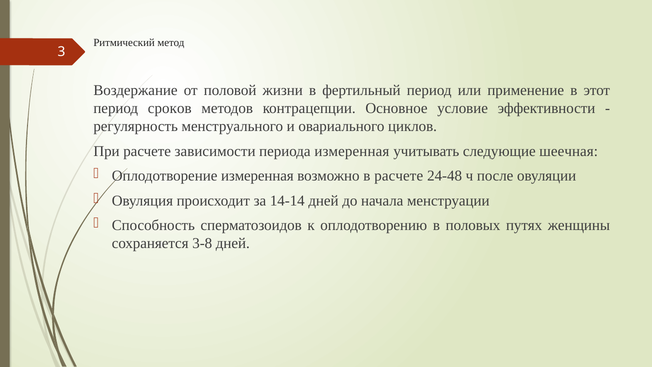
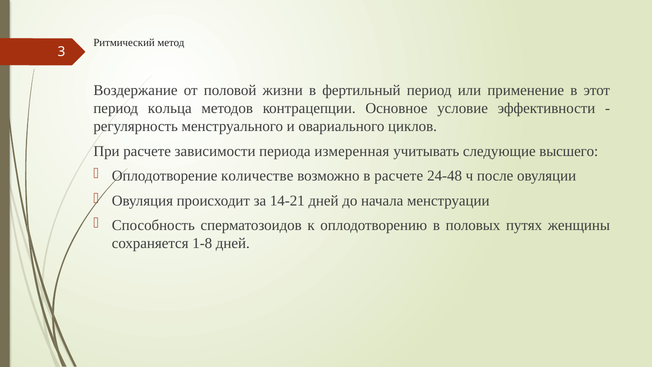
сроков: сроков -> кольца (170, 108)
шеечная: шеечная -> высшего (569, 151)
Оплодотворение измеренная: измеренная -> количестве (257, 176)
14-14: 14-14 -> 14-21 (287, 200)
3-8: 3-8 -> 1-8 (202, 243)
